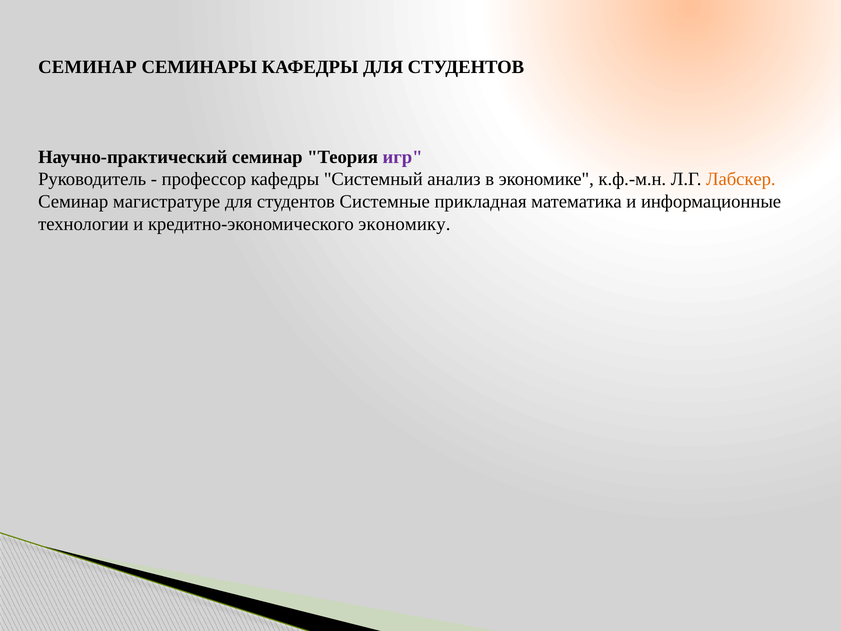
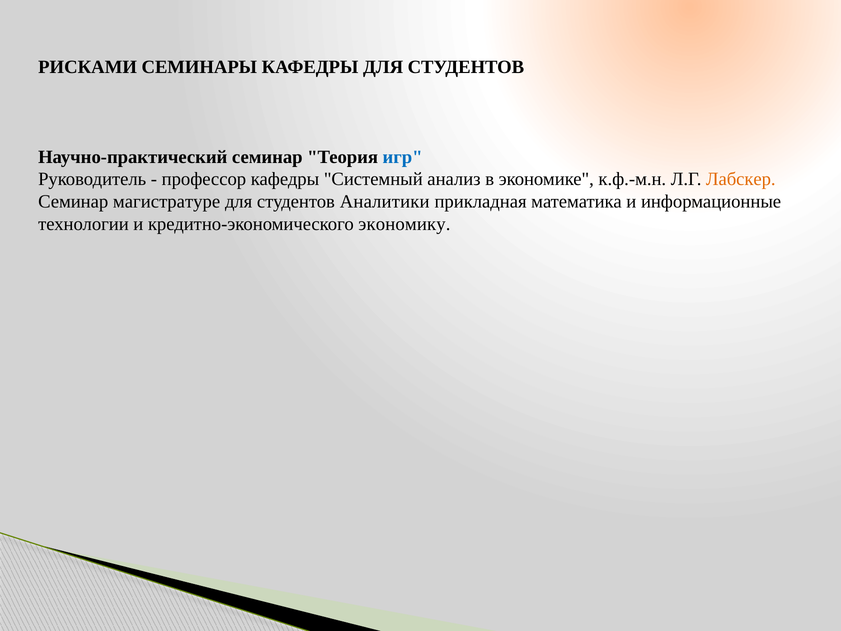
СЕМИНАР: СЕМИНАР -> РИСКАМИ (88, 67)
игр colour: purple -> blue (403, 157)
Системные: Системные -> Аналитики (385, 202)
